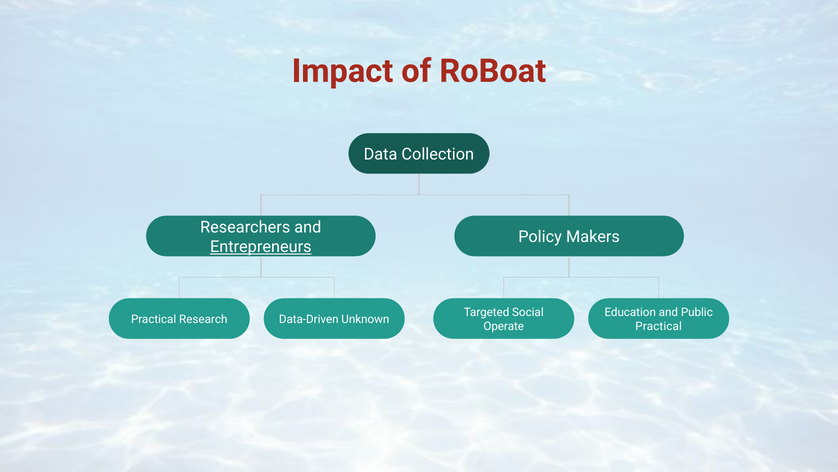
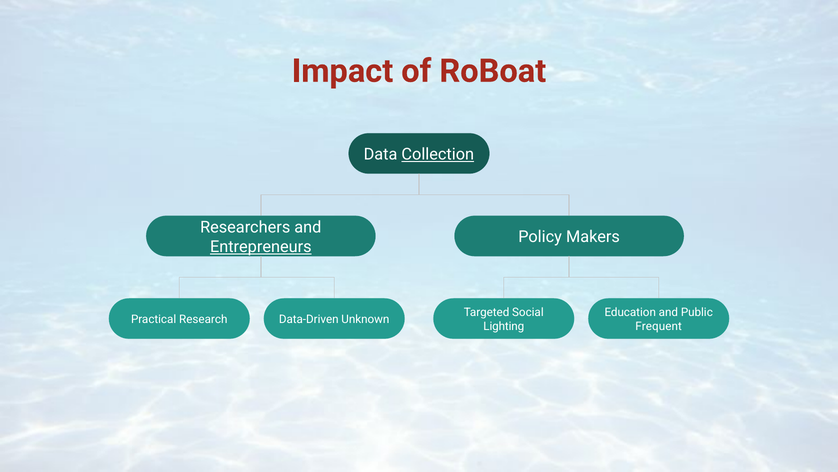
Collection underline: none -> present (438, 154)
Operate: Operate -> Lighting (504, 326)
Practical: Practical -> Frequent (659, 326)
